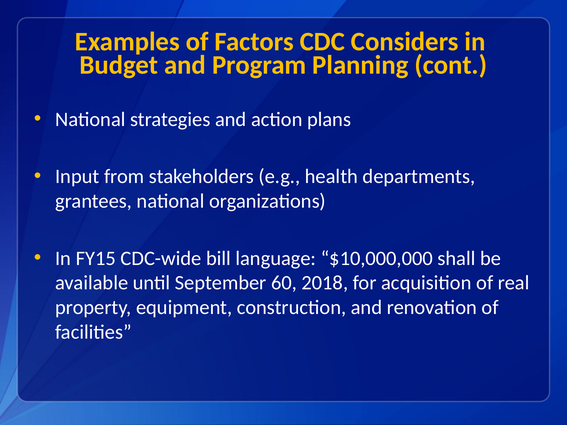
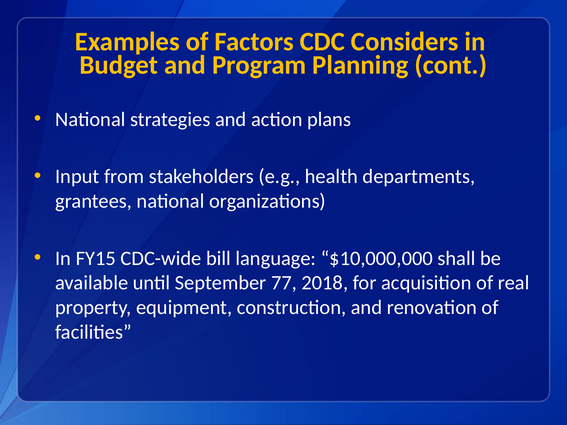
60: 60 -> 77 (284, 283)
